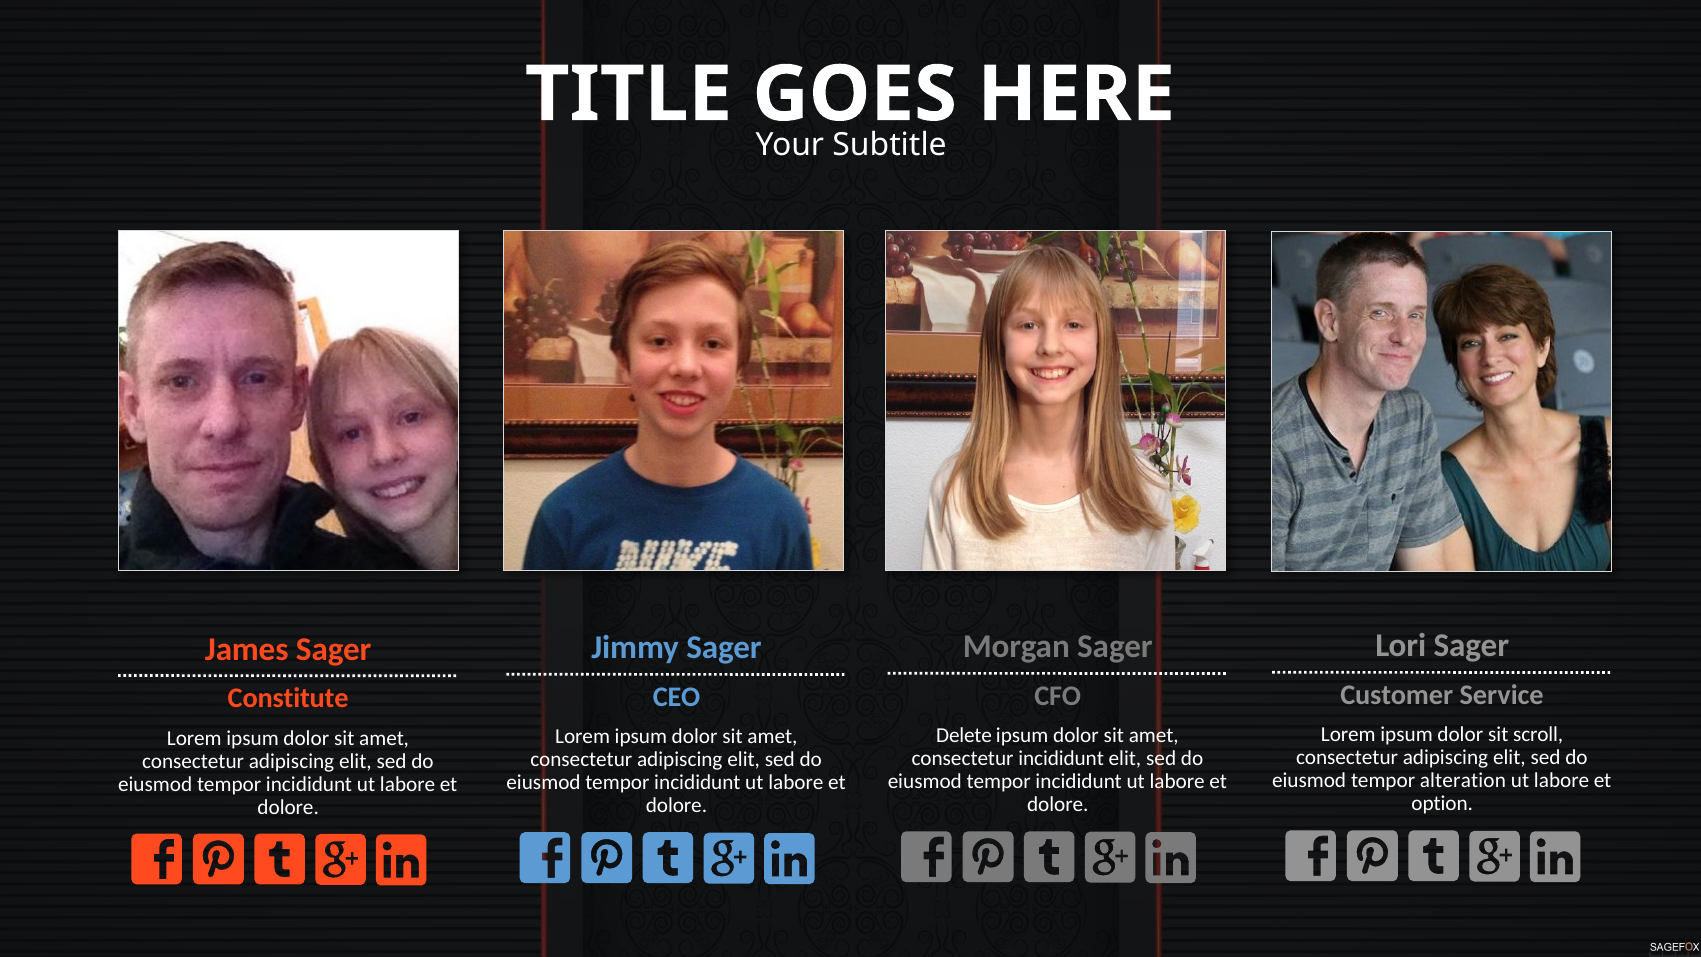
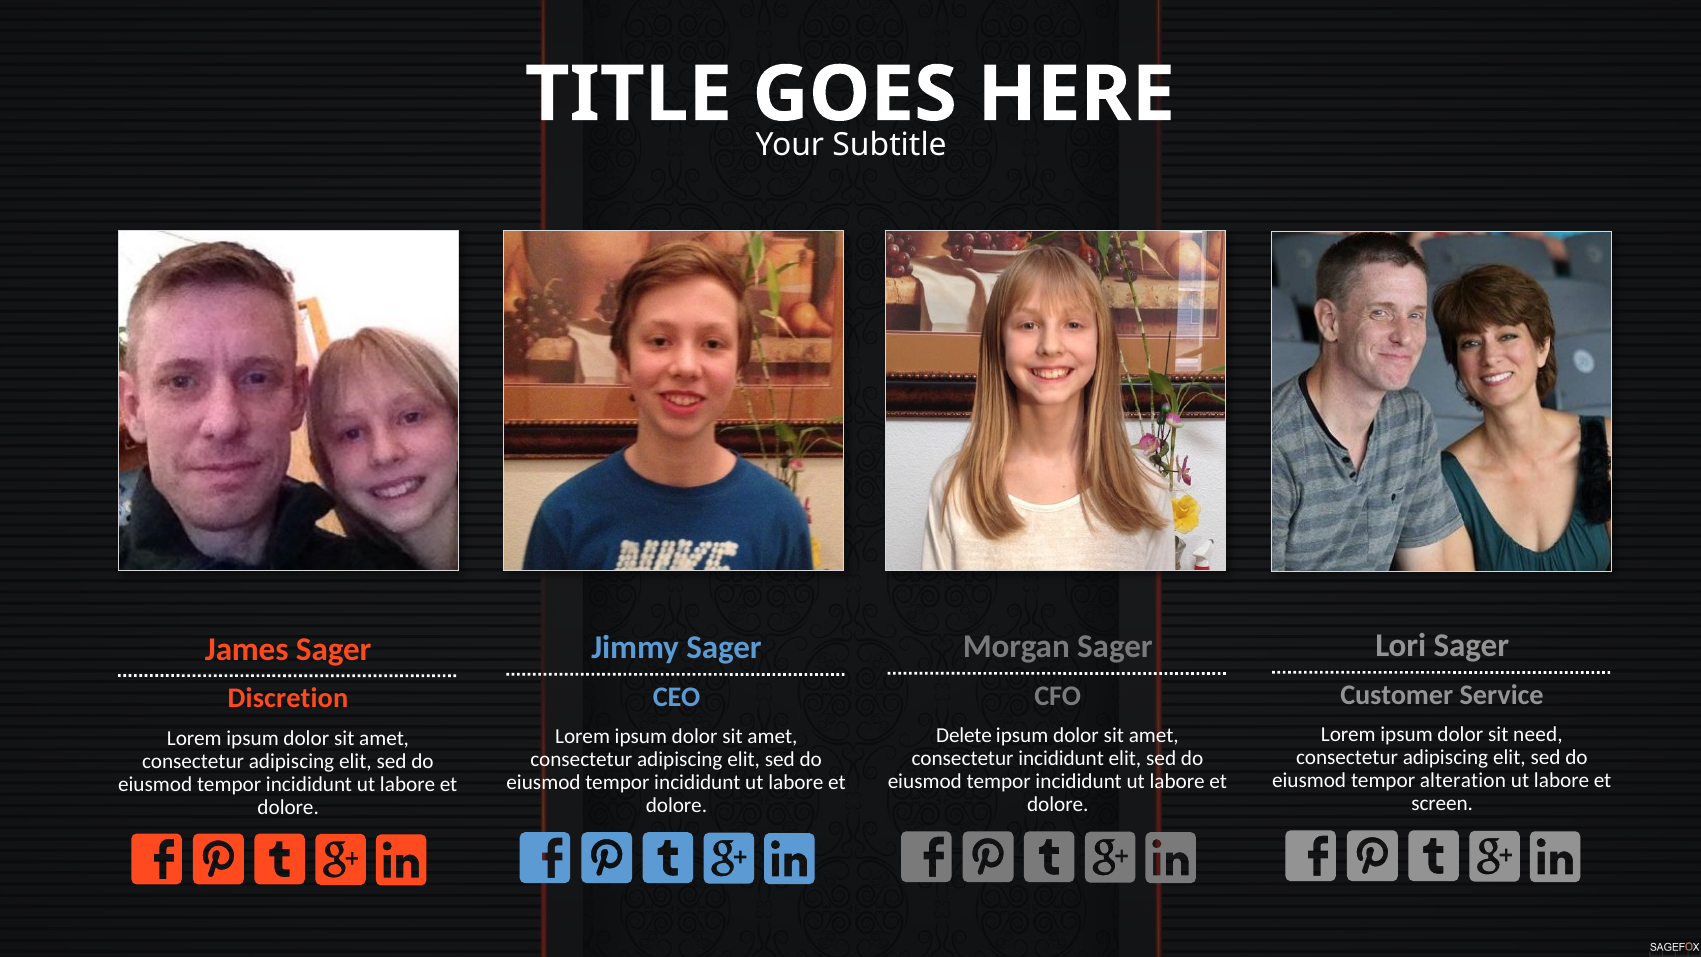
Constitute: Constitute -> Discretion (288, 698)
scroll: scroll -> need (1538, 735)
option: option -> screen (1442, 804)
